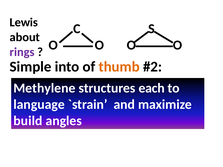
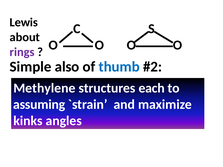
into: into -> also (67, 67)
thumb colour: orange -> blue (119, 67)
language: language -> assuming (39, 105)
build: build -> kinks (28, 121)
